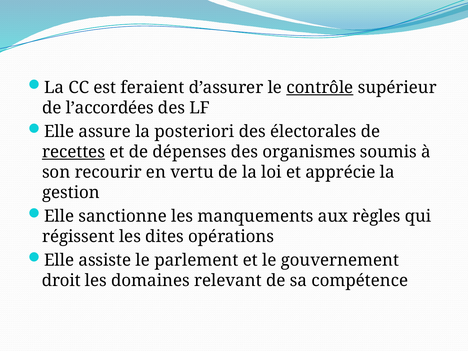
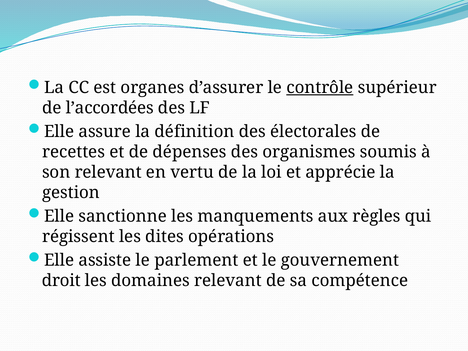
feraient: feraient -> organes (152, 88)
posteriori: posteriori -> définition (194, 132)
recettes underline: present -> none (74, 152)
son recourir: recourir -> relevant (108, 172)
